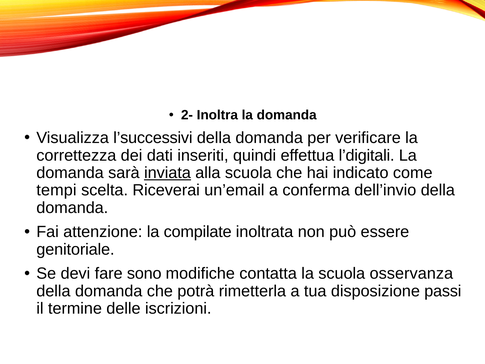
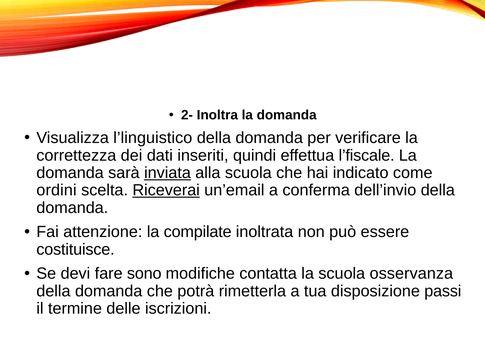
l’successivi: l’successivi -> l’linguistico (153, 138)
l’digitali: l’digitali -> l’fiscale (367, 155)
tempi: tempi -> ordini (56, 190)
Riceverai underline: none -> present (166, 190)
genitoriale: genitoriale -> costituisce (76, 249)
